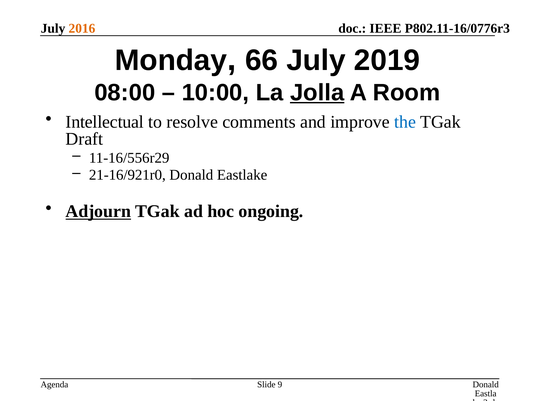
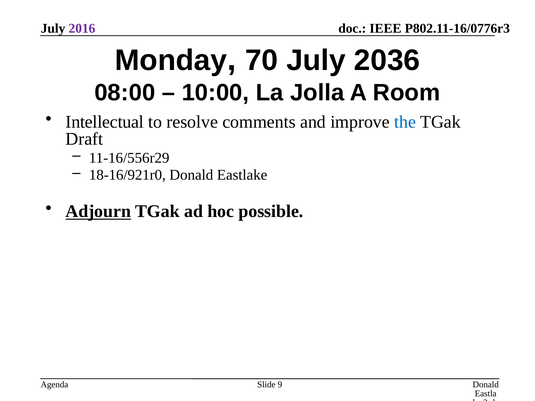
2016 colour: orange -> purple (82, 29)
66: 66 -> 70 (262, 60)
2019: 2019 -> 2036 (387, 60)
Jolla underline: present -> none (317, 93)
21-16/921r0: 21-16/921r0 -> 18-16/921r0 (127, 175)
ongoing: ongoing -> possible (271, 212)
